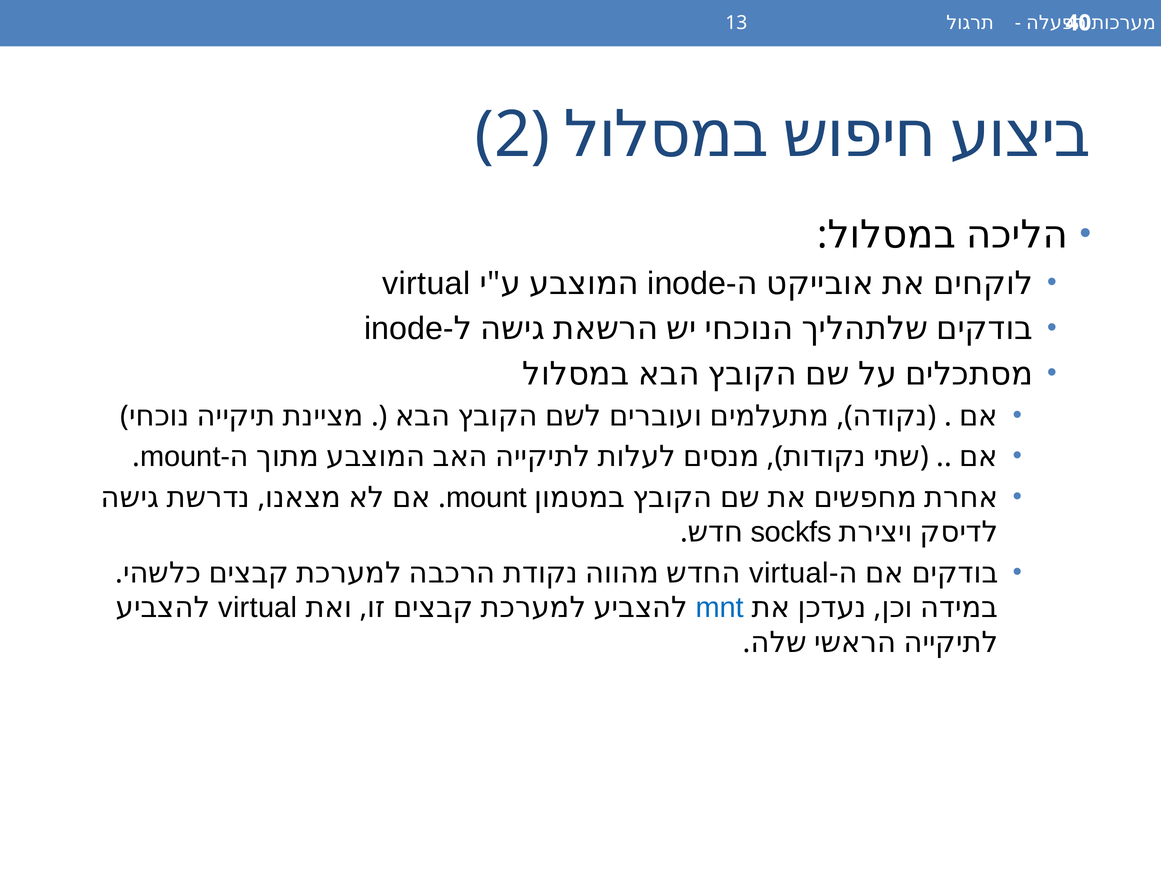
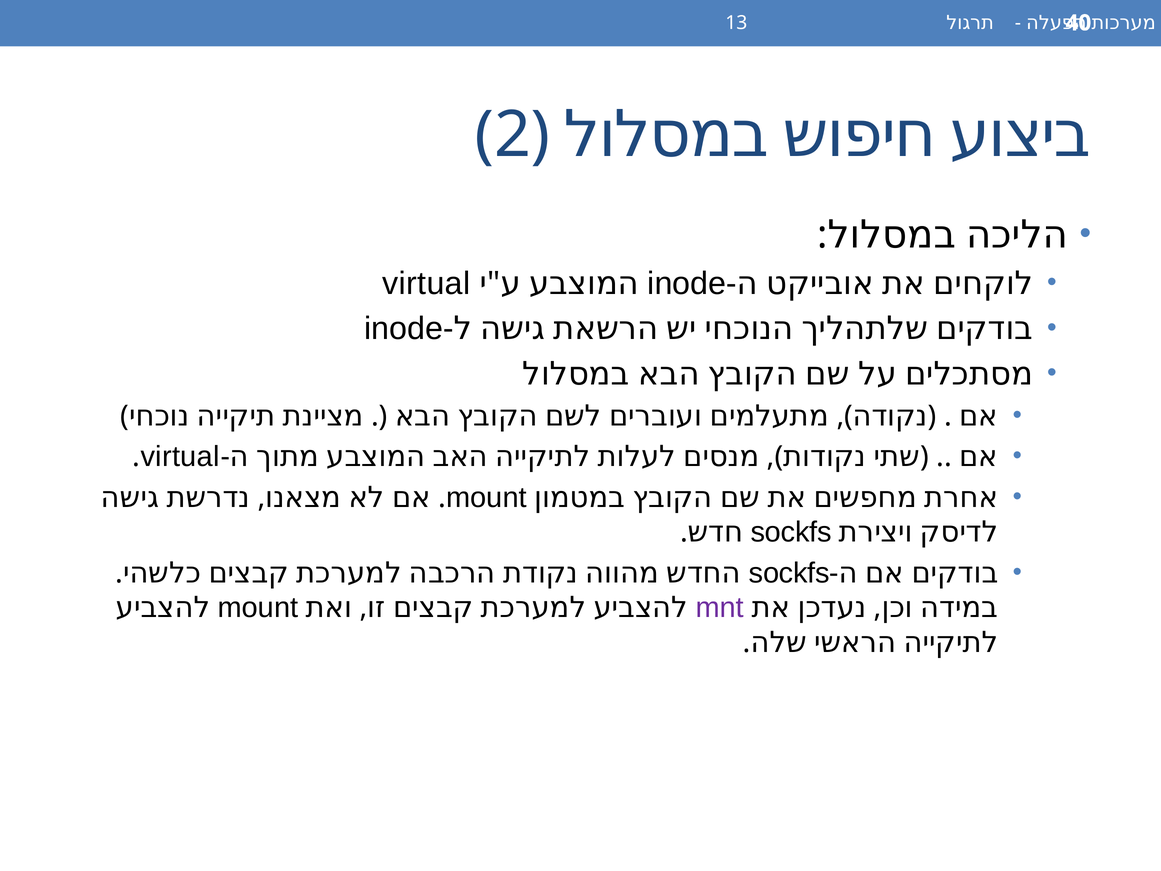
mount: mount -> virtual (180, 457)
virtual: virtual -> sockfs (789, 573)
virtual: virtual -> mount (258, 608)
mnt colour: blue -> purple (720, 608)
